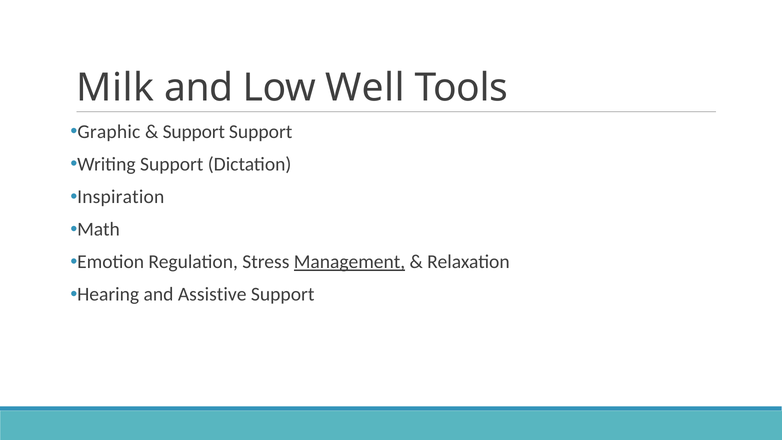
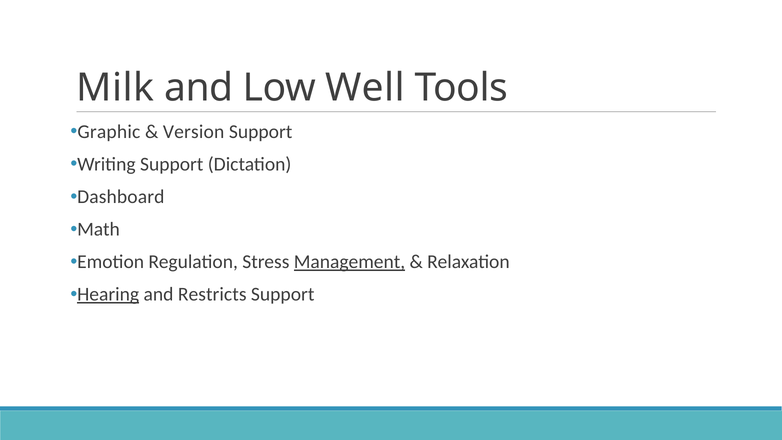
Support: Support -> Version (194, 132)
Inspiration: Inspiration -> Dashboard (121, 197)
Hearing underline: none -> present (108, 294)
Assistive: Assistive -> Restricts (212, 294)
